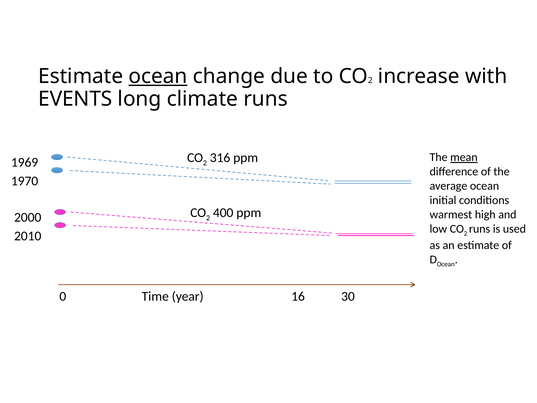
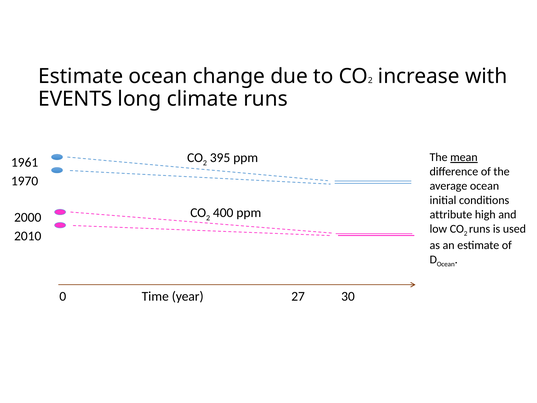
ocean underline: present -> none (158, 76)
316: 316 -> 395 (220, 158)
1969: 1969 -> 1961 (25, 162)
warmest: warmest -> attribute (451, 215)
16: 16 -> 27 (298, 296)
